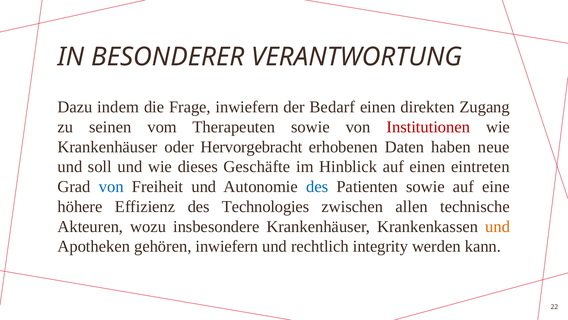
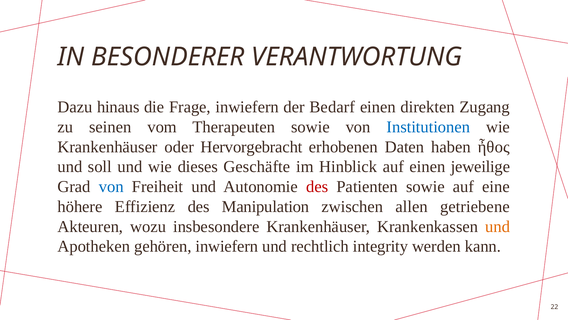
indem: indem -> hinaus (118, 107)
Institutionen colour: red -> blue (428, 127)
neue: neue -> ἦθος (494, 147)
eintreten: eintreten -> jeweilige (480, 167)
des colour: blue -> red (317, 186)
Technologies: Technologies -> Manipulation (266, 206)
technische: technische -> getriebene (475, 206)
